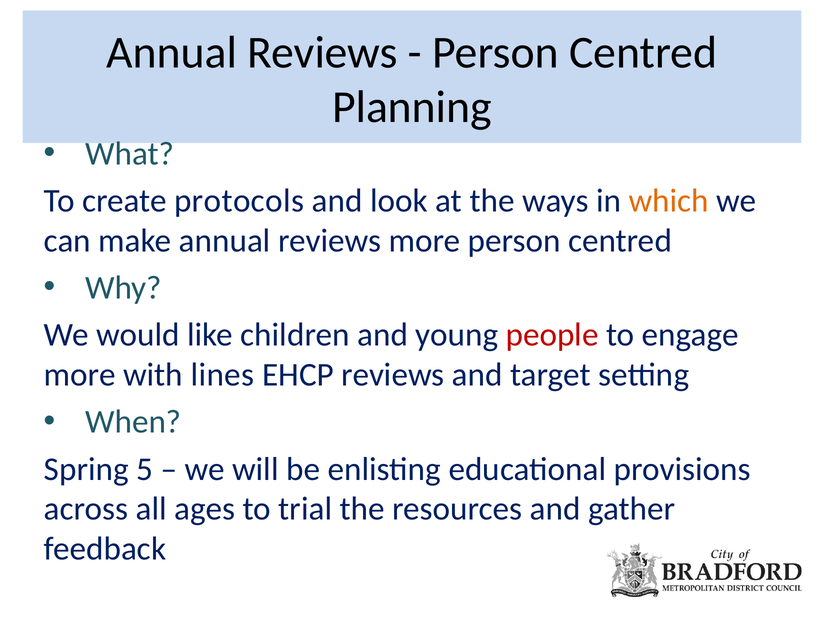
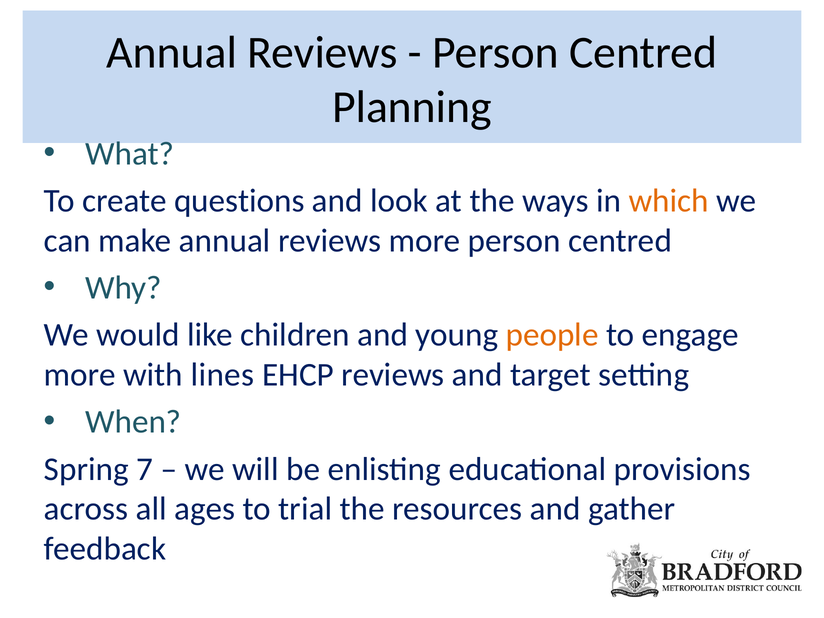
protocols: protocols -> questions (239, 201)
people colour: red -> orange (552, 335)
5: 5 -> 7 (145, 469)
